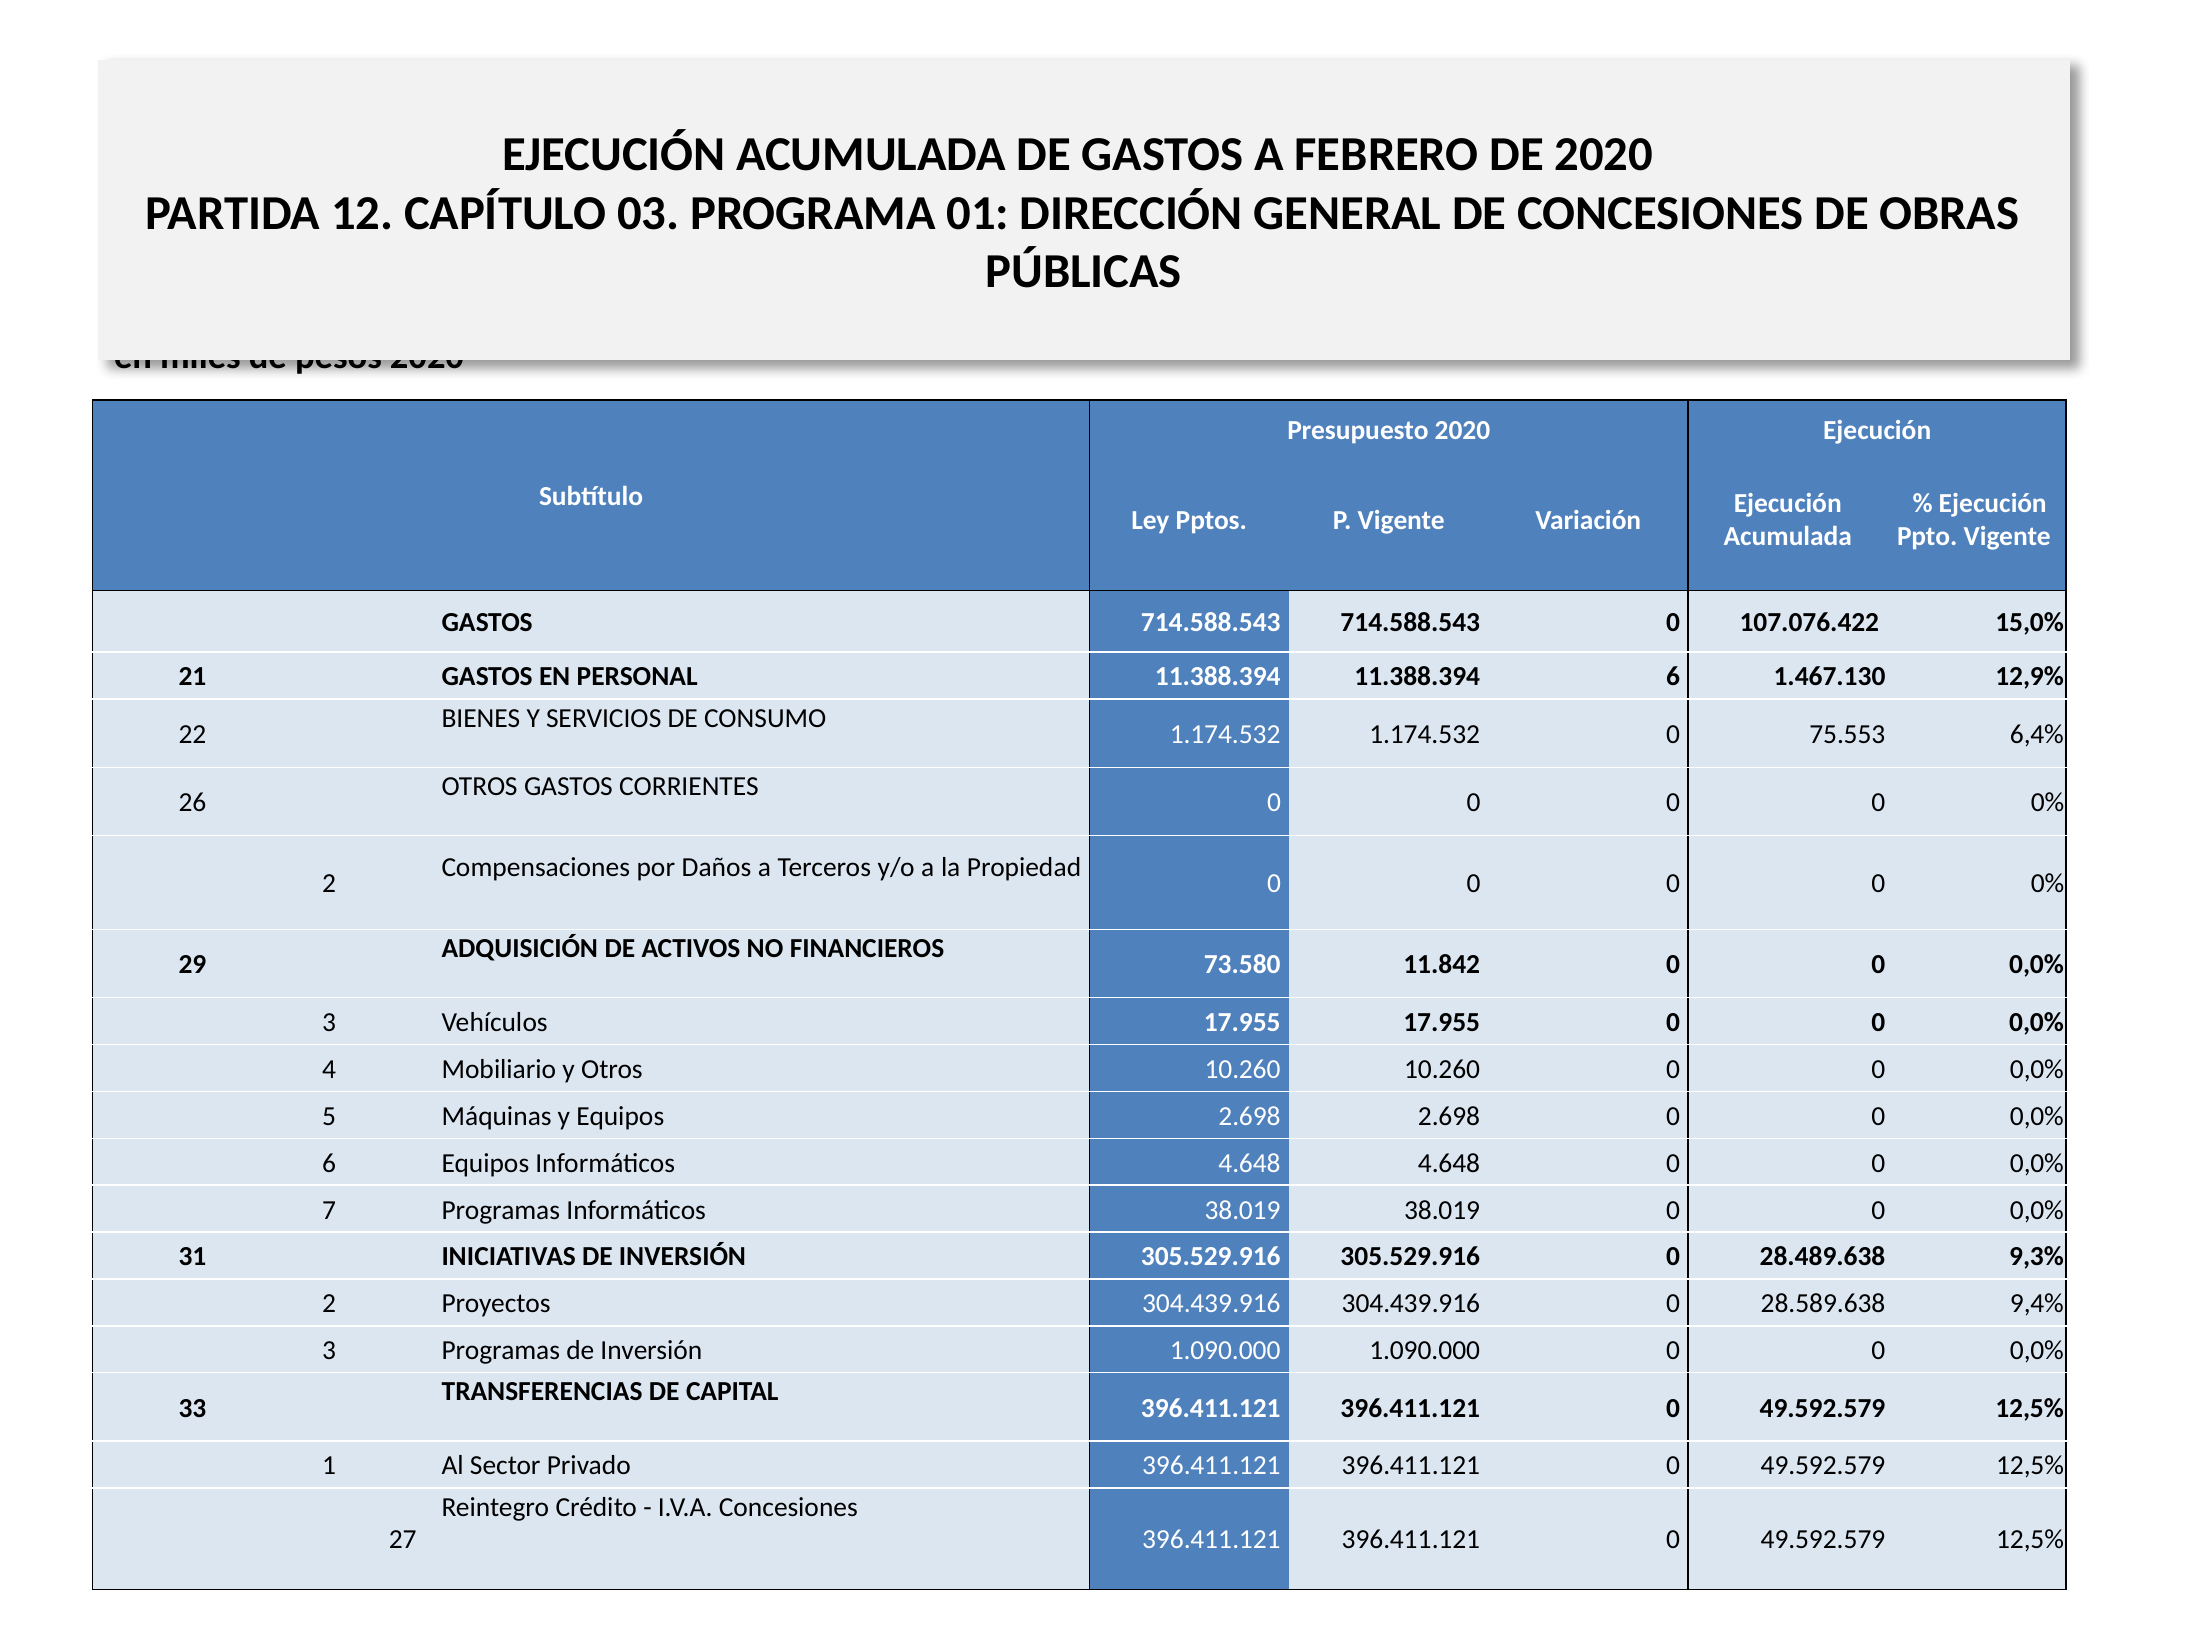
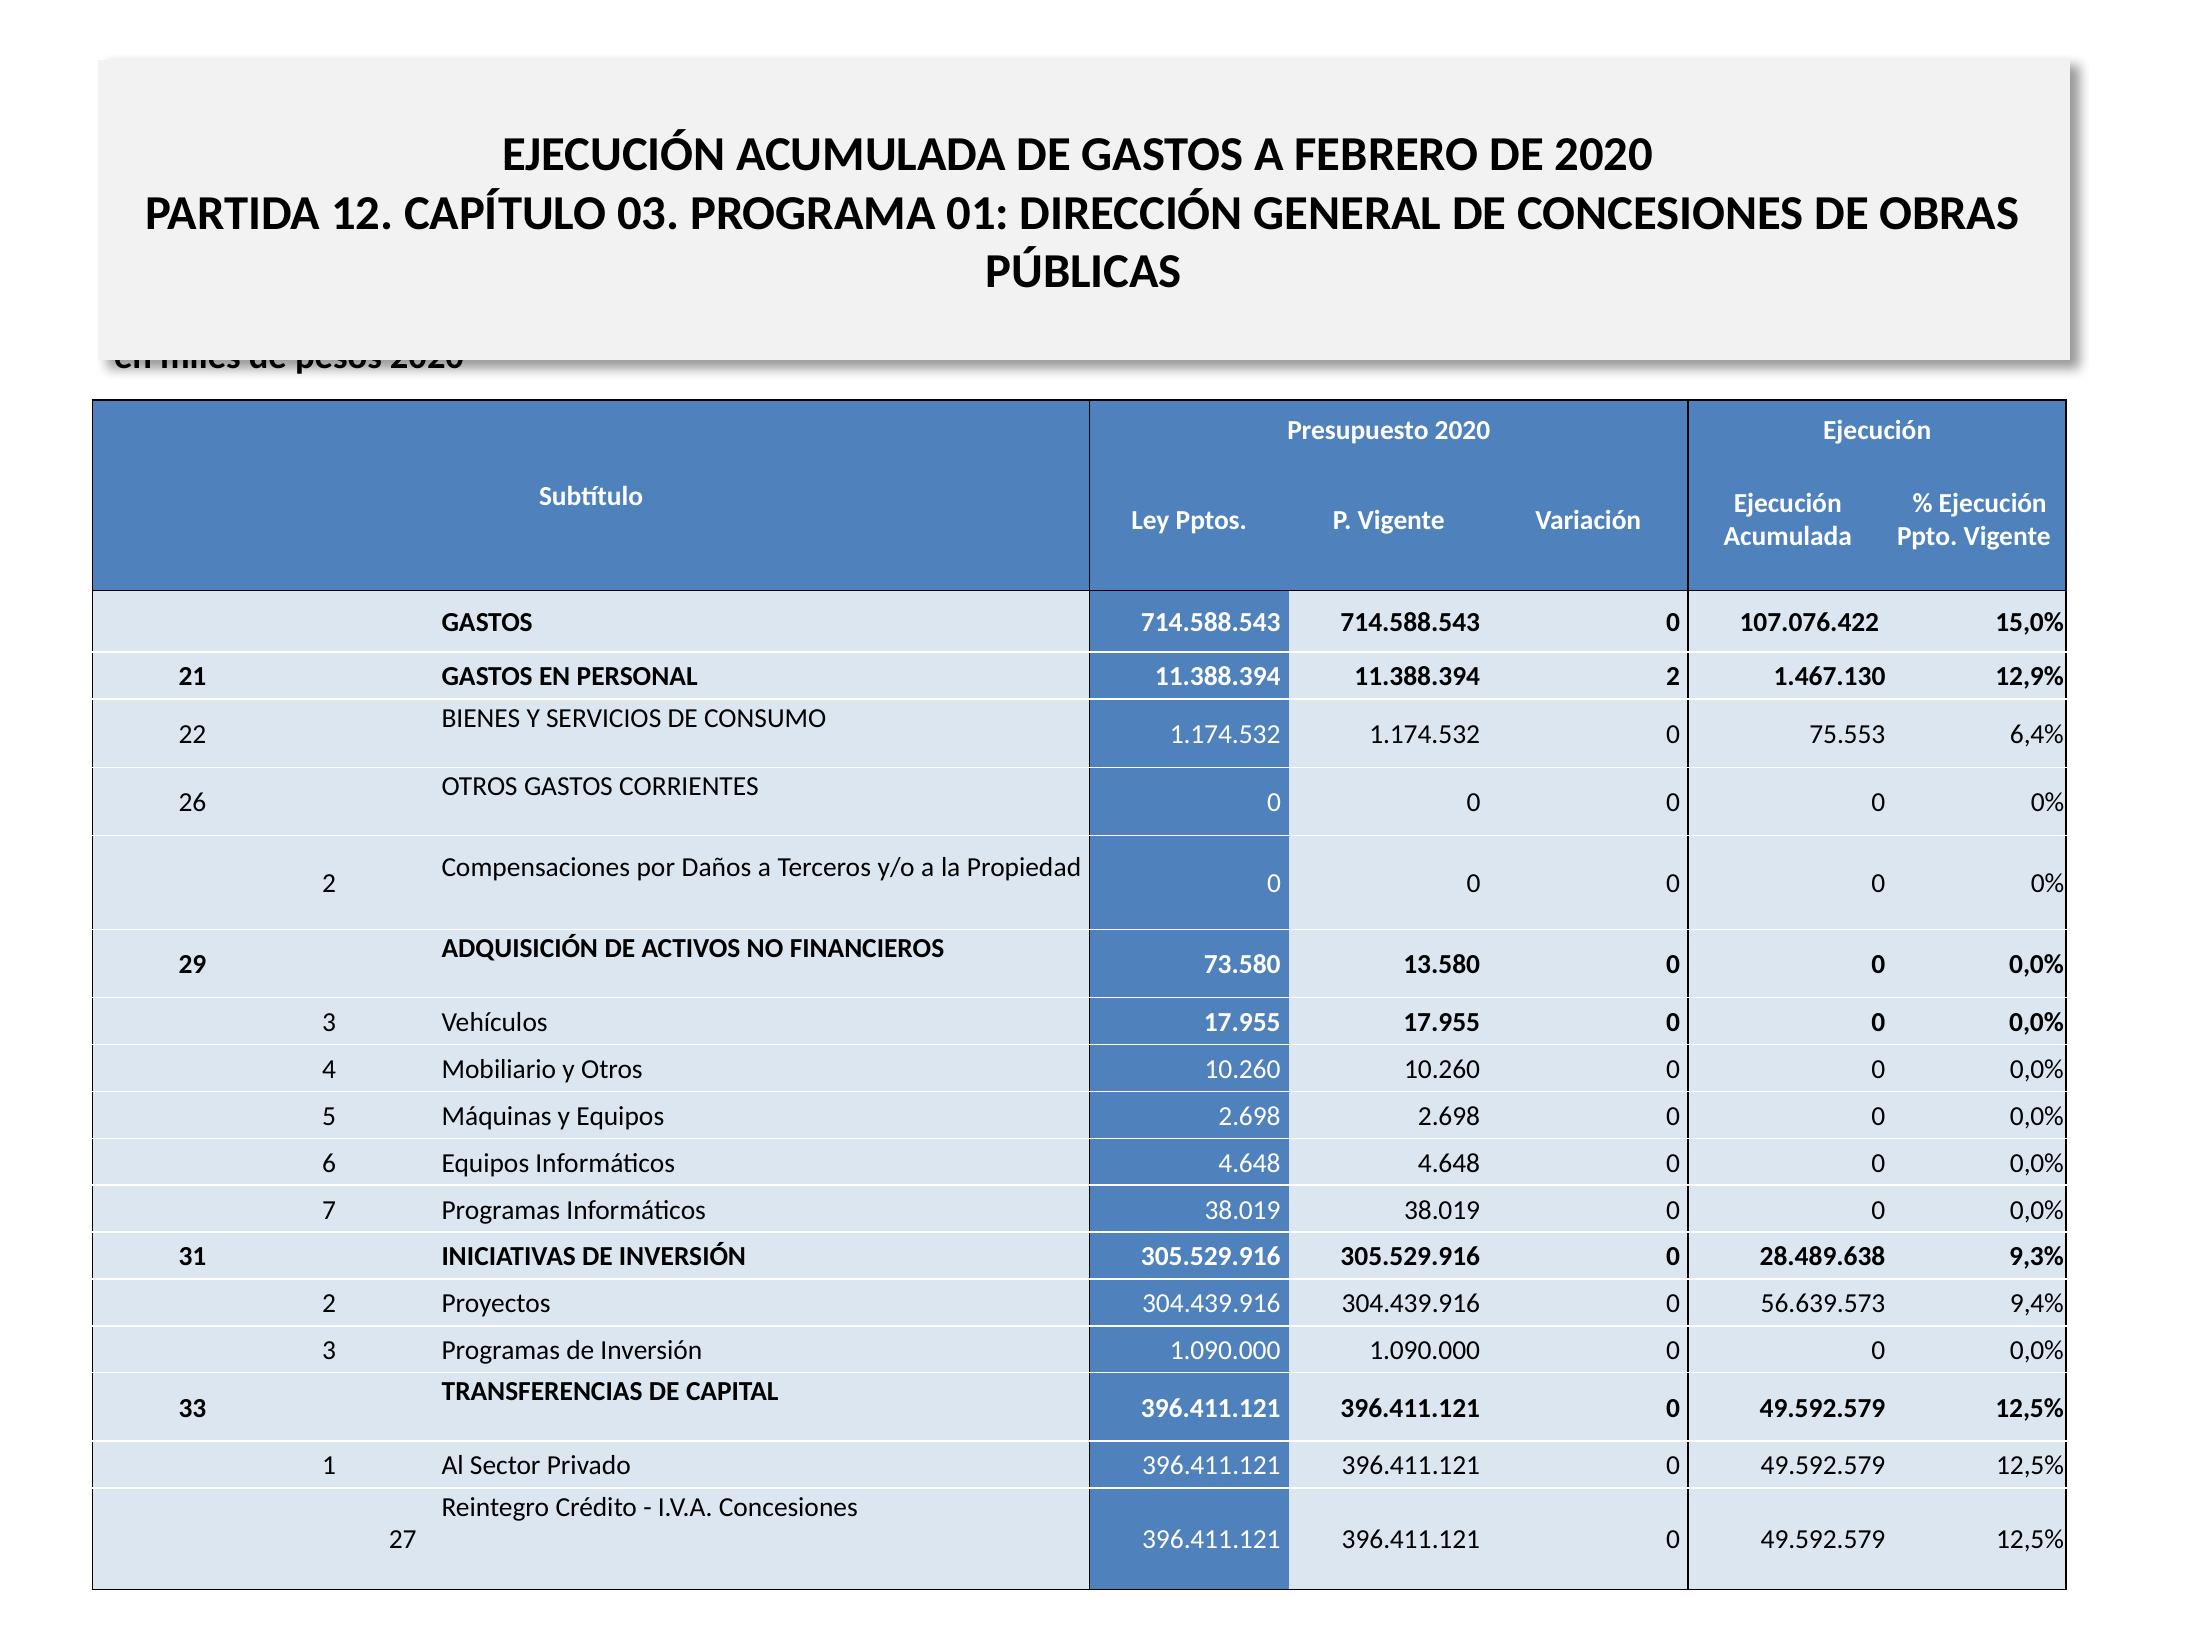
11.388.394 6: 6 -> 2 (1673, 677)
11.842: 11.842 -> 13.580 (1442, 965)
28.589.638: 28.589.638 -> 56.639.573 (1823, 1304)
